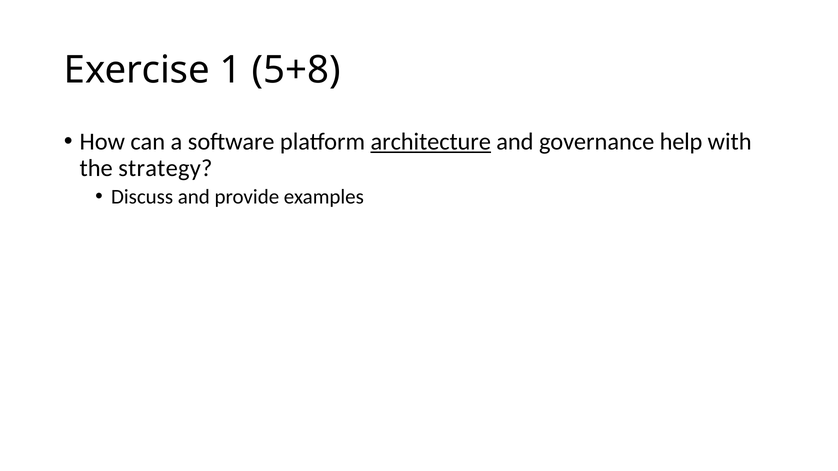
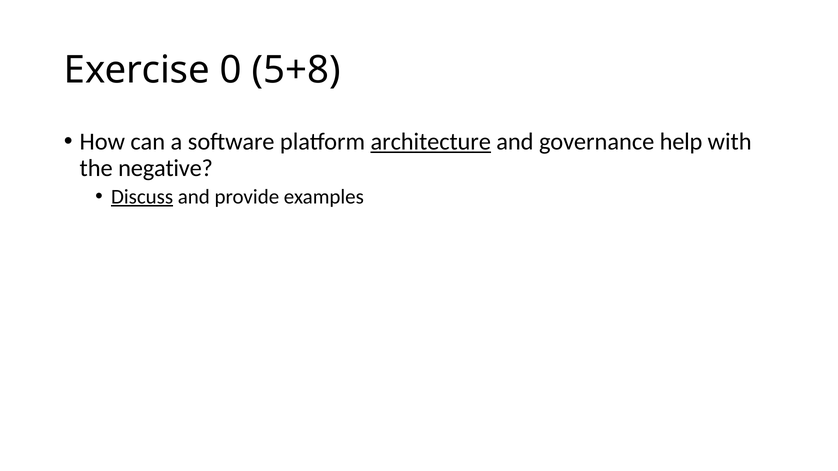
1: 1 -> 0 (231, 70)
strategy: strategy -> negative (166, 168)
Discuss underline: none -> present (142, 197)
